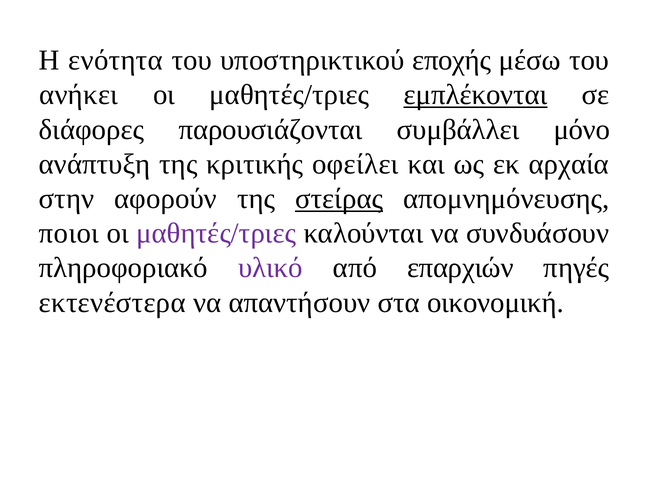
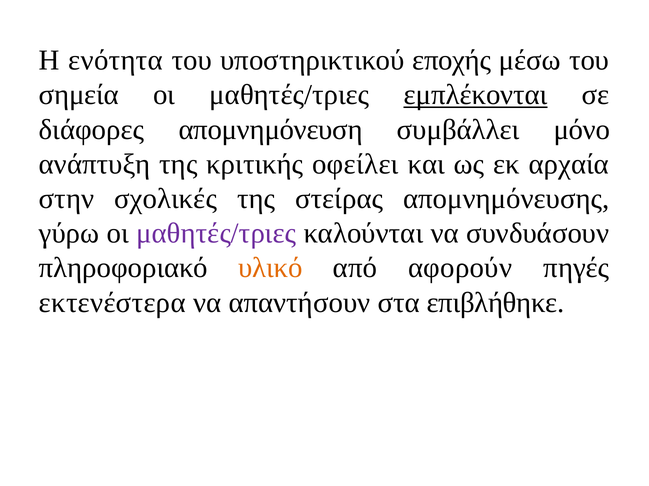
ανήκει: ανήκει -> σημεία (79, 95)
παρουσιάζονται: παρουσιάζονται -> απομνημόνευση (271, 130)
αφορούν: αφορούν -> σχολικές (166, 199)
στείρας underline: present -> none (339, 199)
ποιοι: ποιοι -> γύρω (69, 234)
υλικό colour: purple -> orange (270, 268)
επαρχιών: επαρχιών -> αφορούν (460, 268)
οικονομική: οικονομική -> επιβλήθηκε (496, 303)
